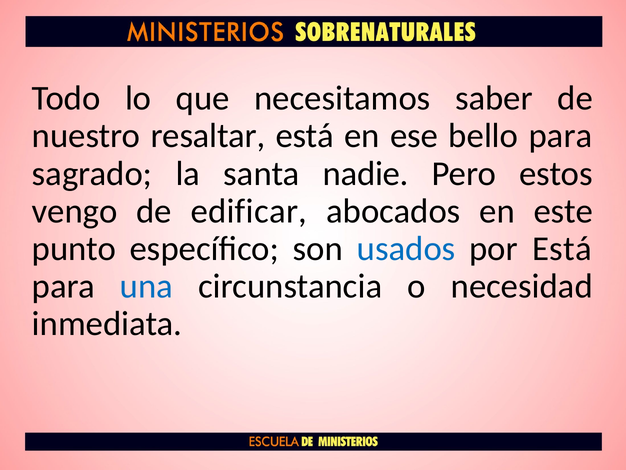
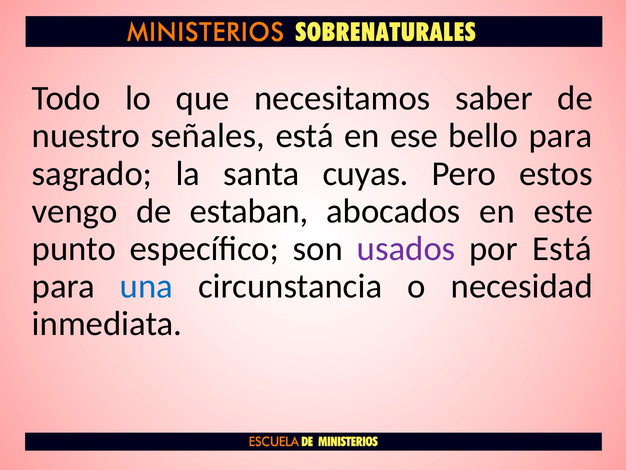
resaltar: resaltar -> señales (208, 136)
nadie: nadie -> cuyas (366, 173)
edificar: edificar -> estaban (249, 211)
usados colour: blue -> purple (406, 248)
